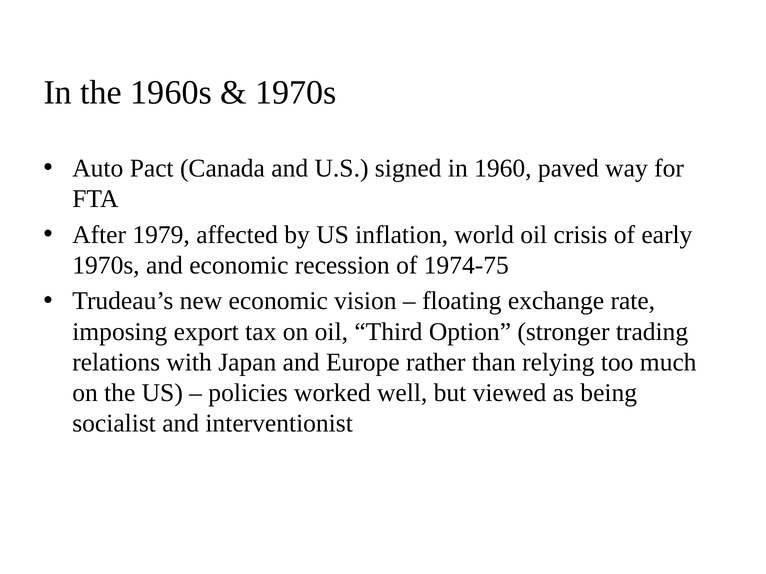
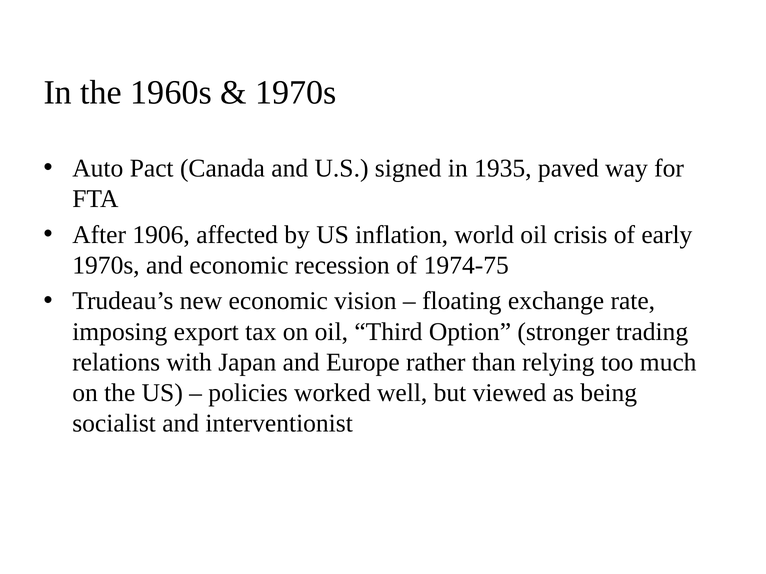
1960: 1960 -> 1935 (503, 169)
1979: 1979 -> 1906 (161, 235)
